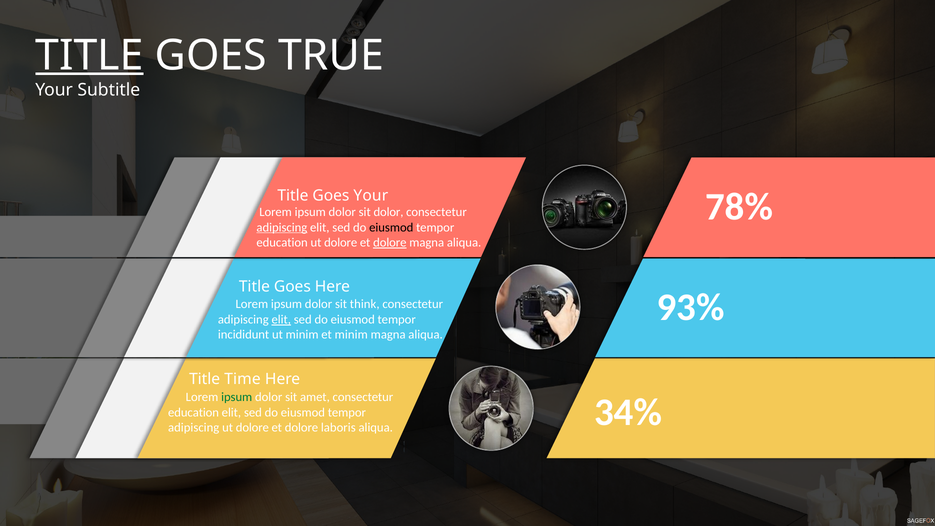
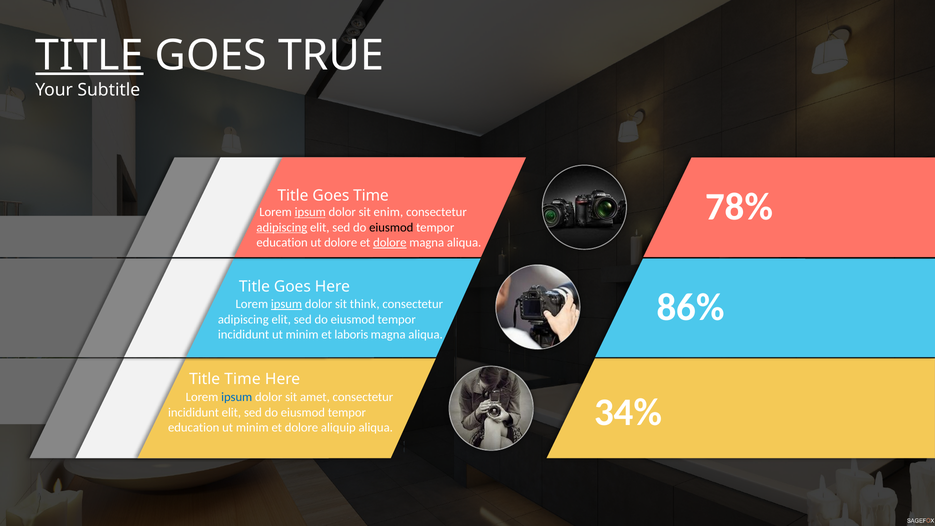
Goes Your: Your -> Time (371, 195)
ipsum underline: none -> present (310, 212)
sit dolor: dolor -> enim (388, 212)
93%: 93% -> 86% (691, 307)
ipsum underline: none -> present (287, 304)
elit underline: present -> none (281, 319)
et minim: minim -> laboris (351, 335)
ipsum colour: green -> blue (237, 397)
education: education -> incididunt (194, 412)
adipiscing: adipiscing -> education (194, 427)
dolore: dolore -> minim (252, 427)
laboris: laboris -> aliquip (338, 427)
